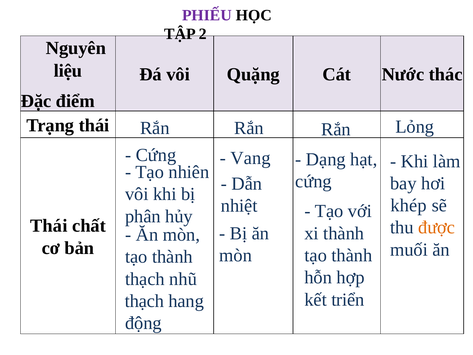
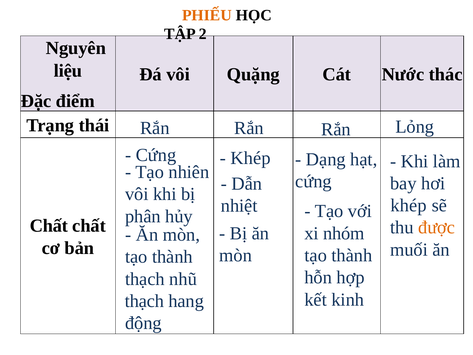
PHIẾU colour: purple -> orange (207, 15)
Vang: Vang -> Khép (251, 158)
Thái: Thái -> Chất (49, 226)
xi thành: thành -> nhóm (344, 233)
triển: triển -> kinh (348, 299)
